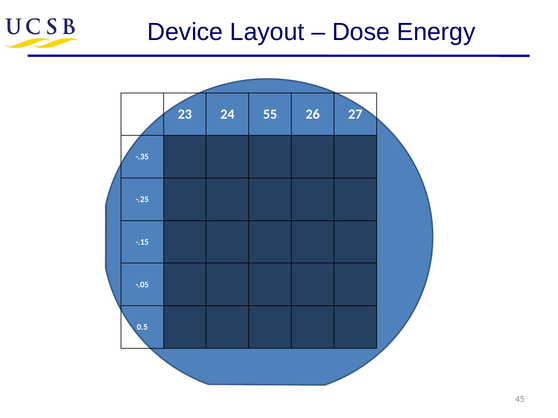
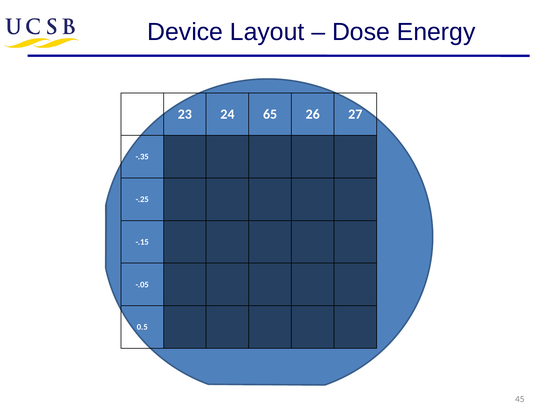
55: 55 -> 65 (270, 114)
